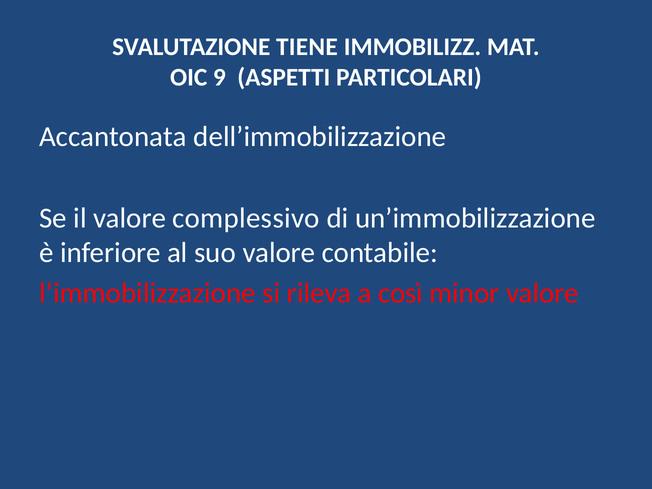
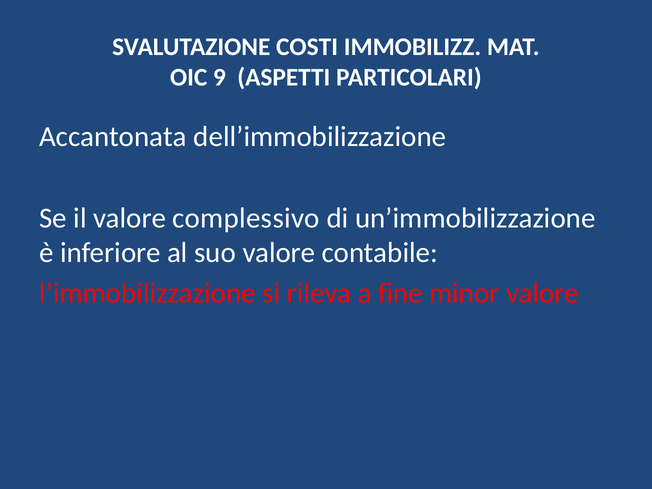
TIENE: TIENE -> COSTI (307, 47)
così: così -> fine (400, 293)
